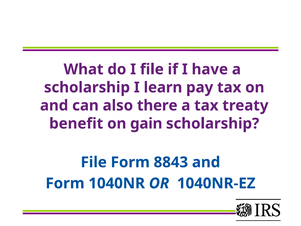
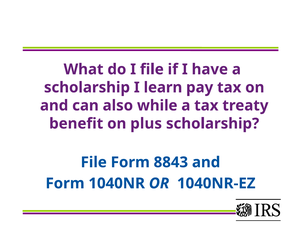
there: there -> while (157, 105)
gain: gain -> plus (146, 123)
